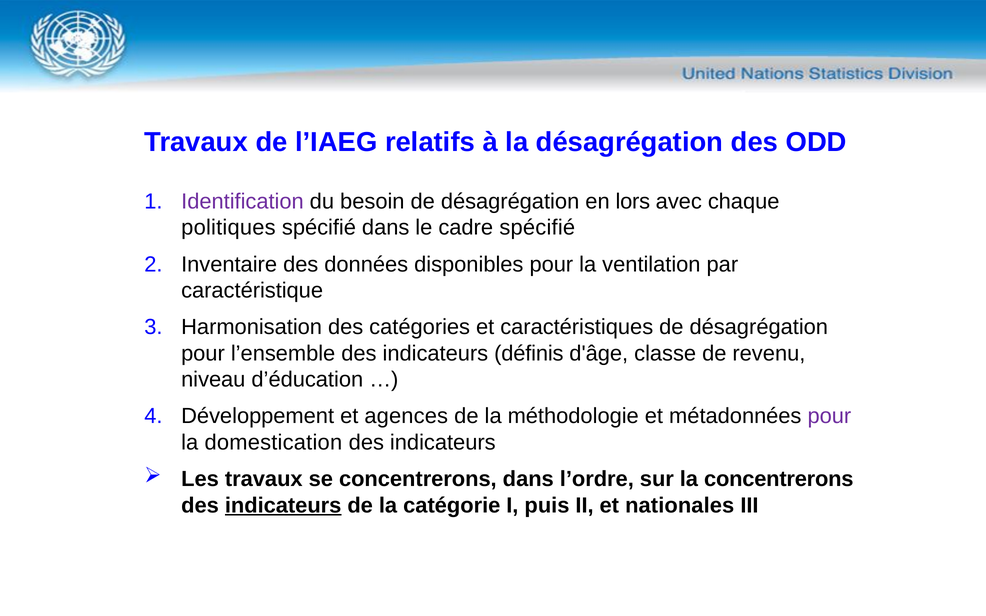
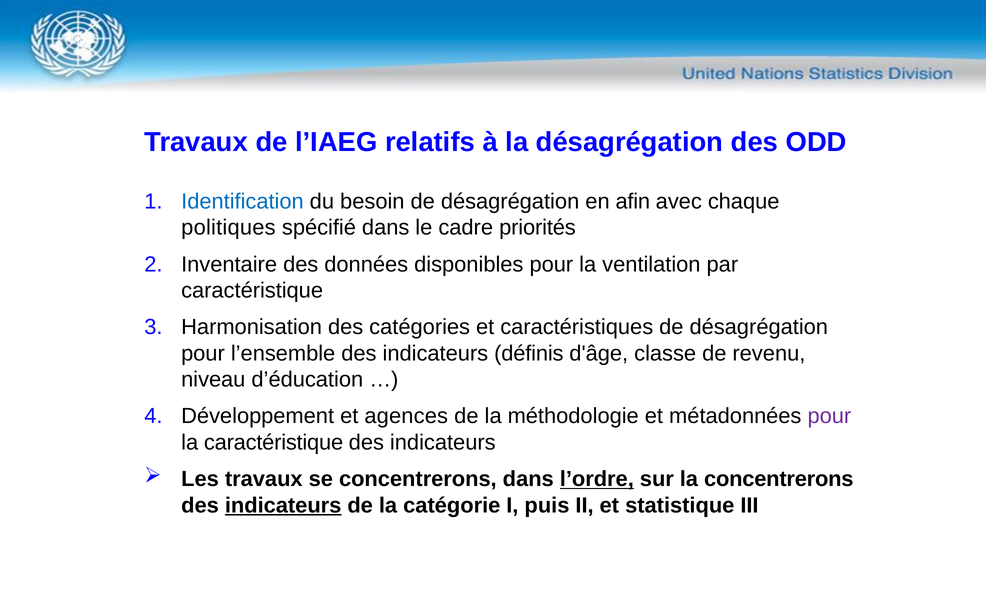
Identification colour: purple -> blue (242, 202)
lors: lors -> afin (633, 202)
cadre spécifié: spécifié -> priorités (537, 228)
la domestication: domestication -> caractéristique (274, 443)
l’ordre underline: none -> present (597, 479)
nationales: nationales -> statistique (680, 506)
